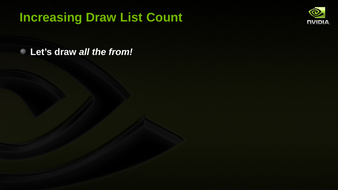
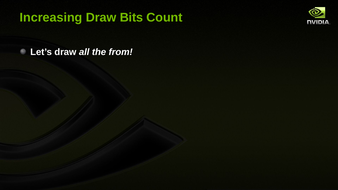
List: List -> Bits (131, 17)
